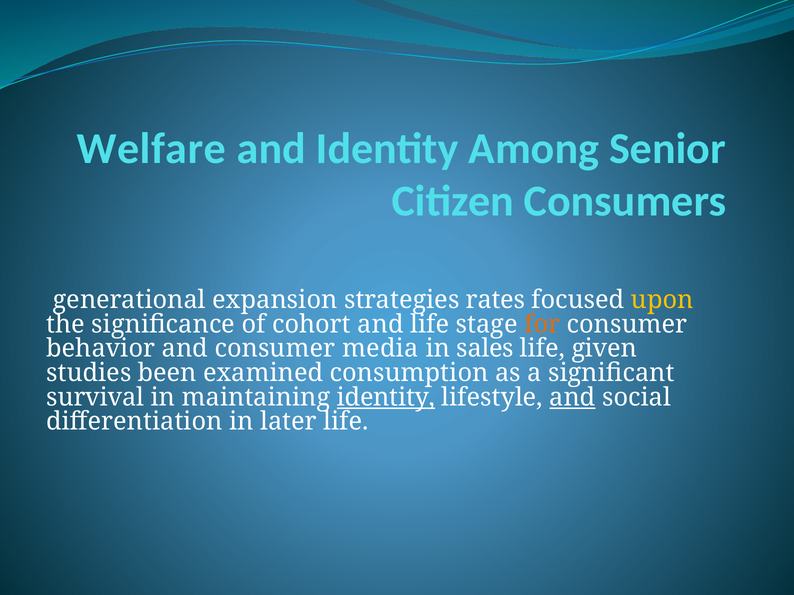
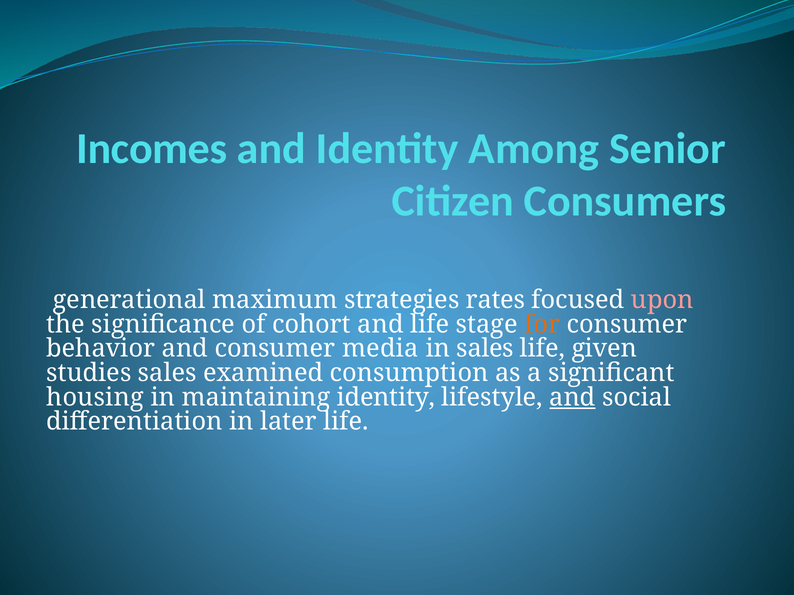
Welfare: Welfare -> Incomes (152, 149)
expansion: expansion -> maximum (275, 300)
upon colour: yellow -> pink (662, 300)
studies been: been -> sales (167, 373)
survival: survival -> housing (95, 397)
identity underline: present -> none (386, 397)
